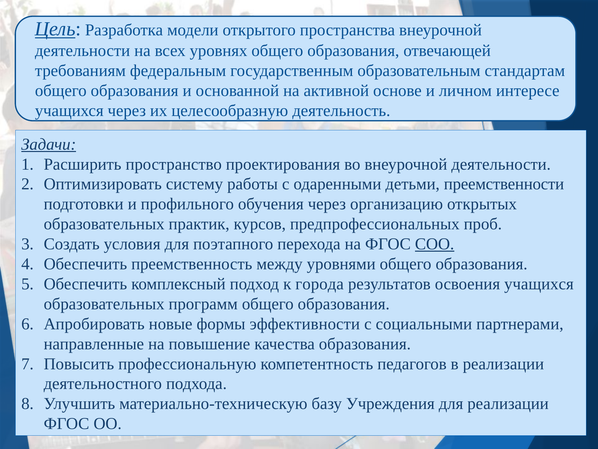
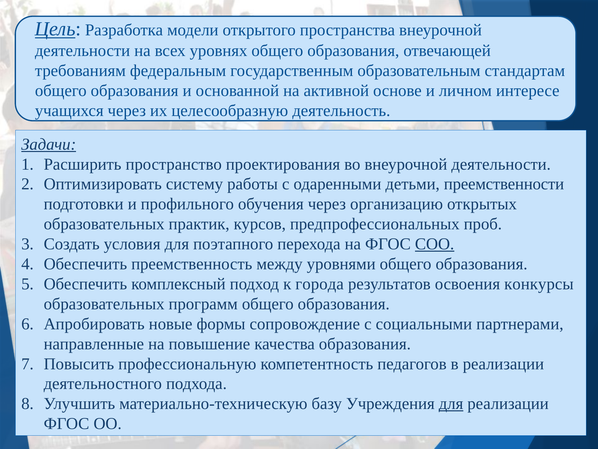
освоения учащихся: учащихся -> конкурсы (539, 284)
эффективности: эффективности -> сопровождение (305, 324)
для underline: none -> present (451, 403)
